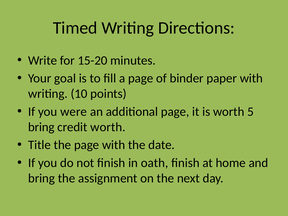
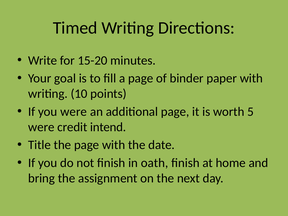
bring: bring -> were (41, 127)
credit worth: worth -> intend (108, 127)
